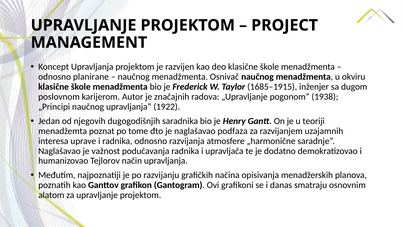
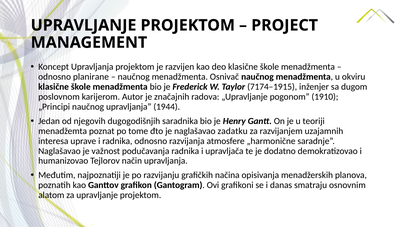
1685–1915: 1685–1915 -> 7174–1915 (272, 87)
1938: 1938 -> 1910 (325, 97)
1922: 1922 -> 1944 (167, 107)
podfaza: podfaza -> zadatku (233, 131)
